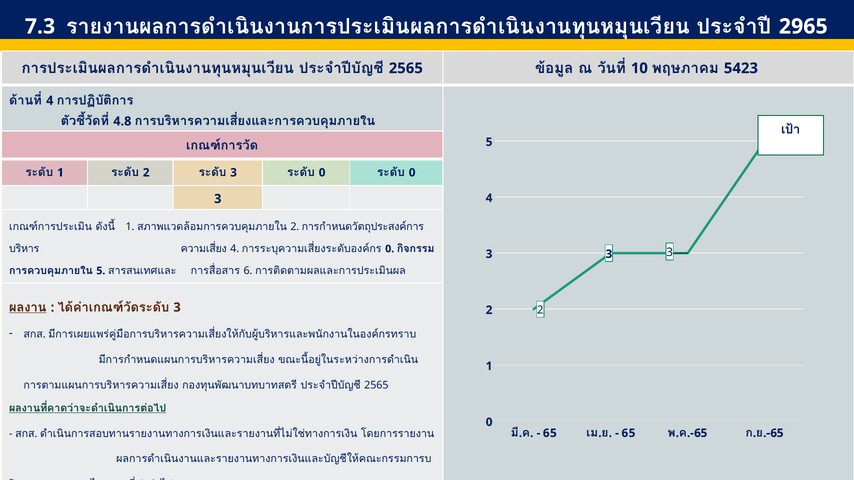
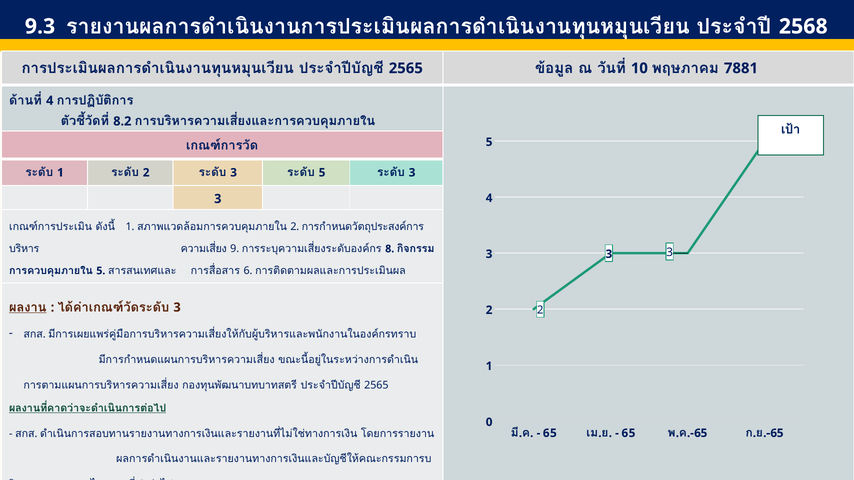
7.3: 7.3 -> 9.3 (40, 26)
2965: 2965 -> 2568 (803, 26)
5423: 5423 -> 7881 (741, 68)
4.8: 4.8 -> 8.2 (122, 121)
0: 0 -> 5 (322, 173)
0: 0 -> 3 (412, 173)
4: 4 -> 9 (235, 249)
0: 0 -> 8 (390, 249)
